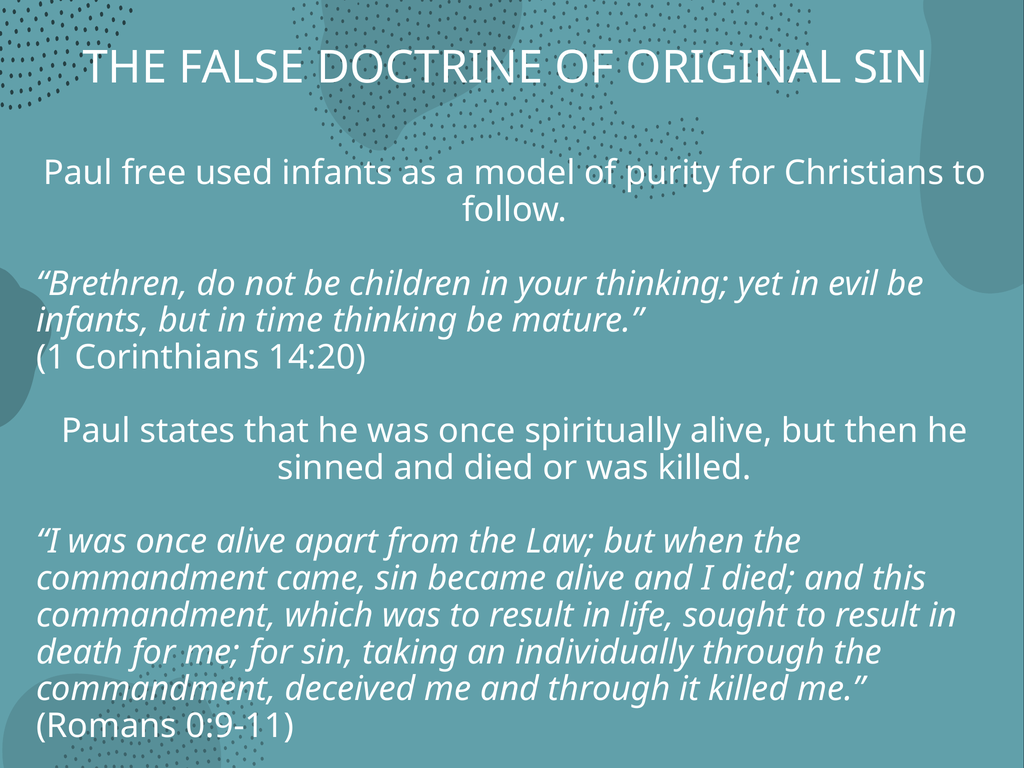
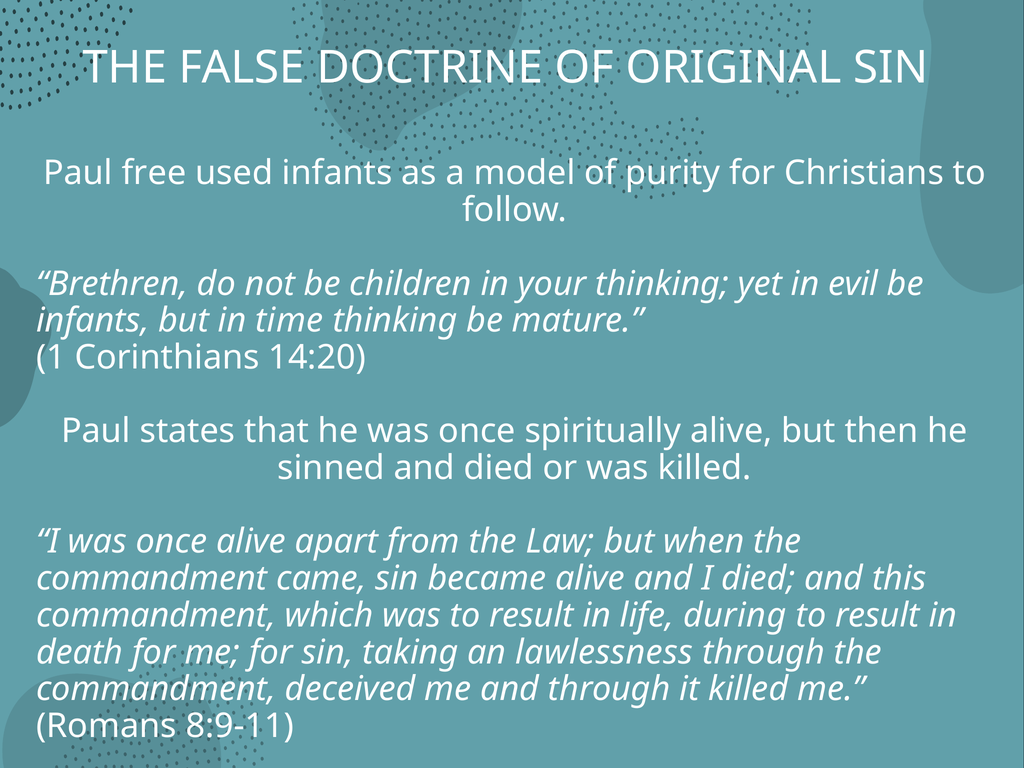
sought: sought -> during (735, 615)
individually: individually -> lawlessness (604, 652)
0:9-11: 0:9-11 -> 8:9-11 (240, 726)
